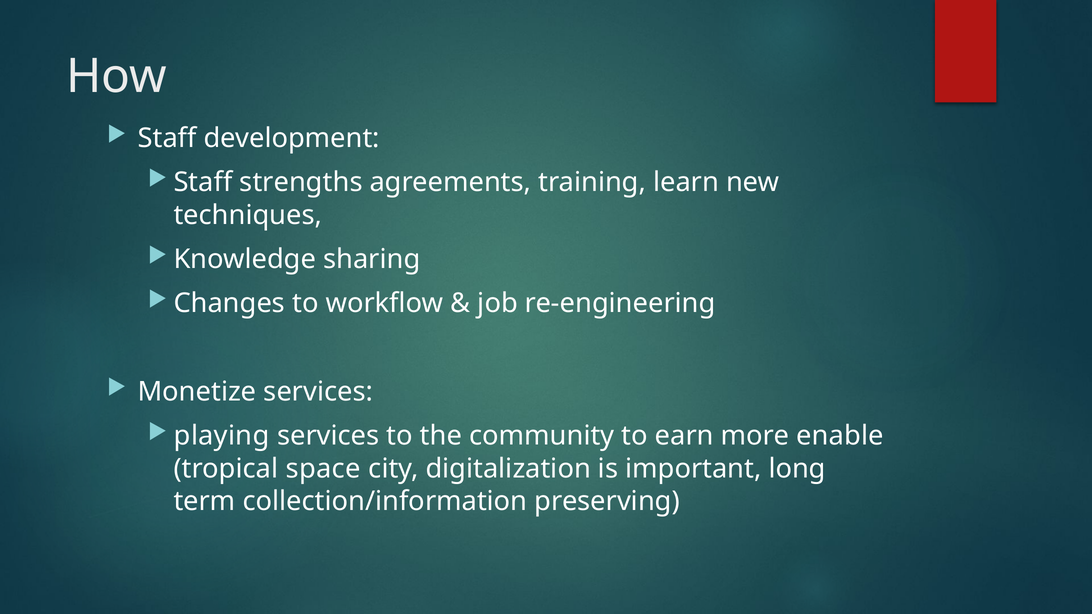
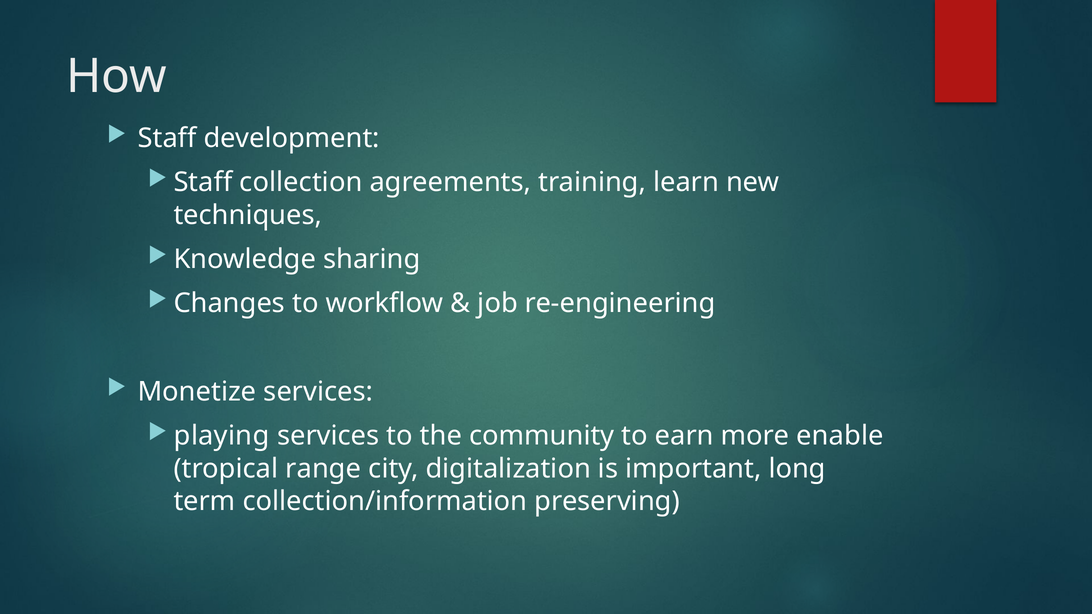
strengths: strengths -> collection (301, 182)
space: space -> range (323, 469)
